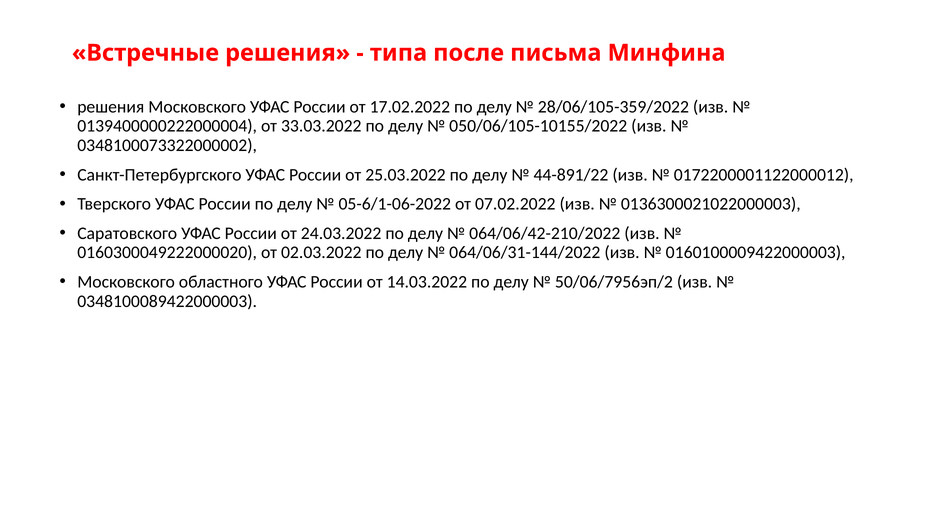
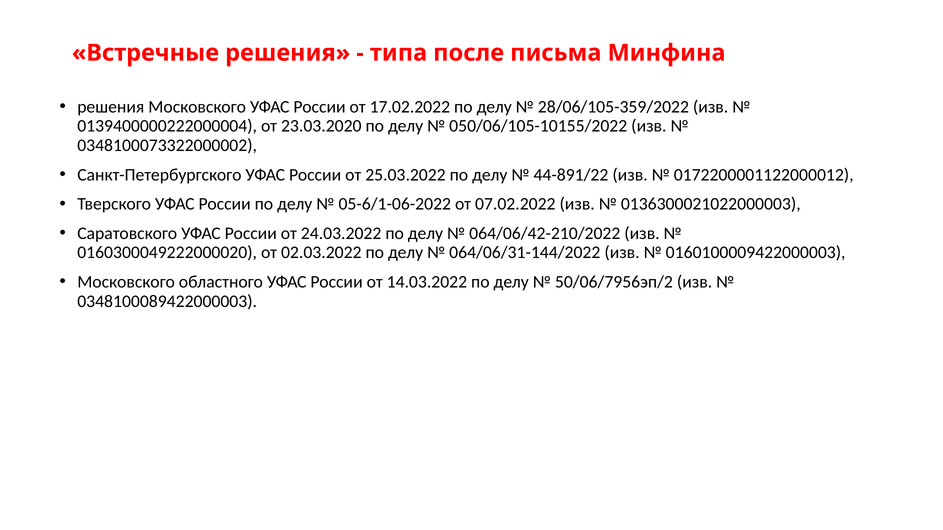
33.03.2022: 33.03.2022 -> 23.03.2020 (321, 126)
